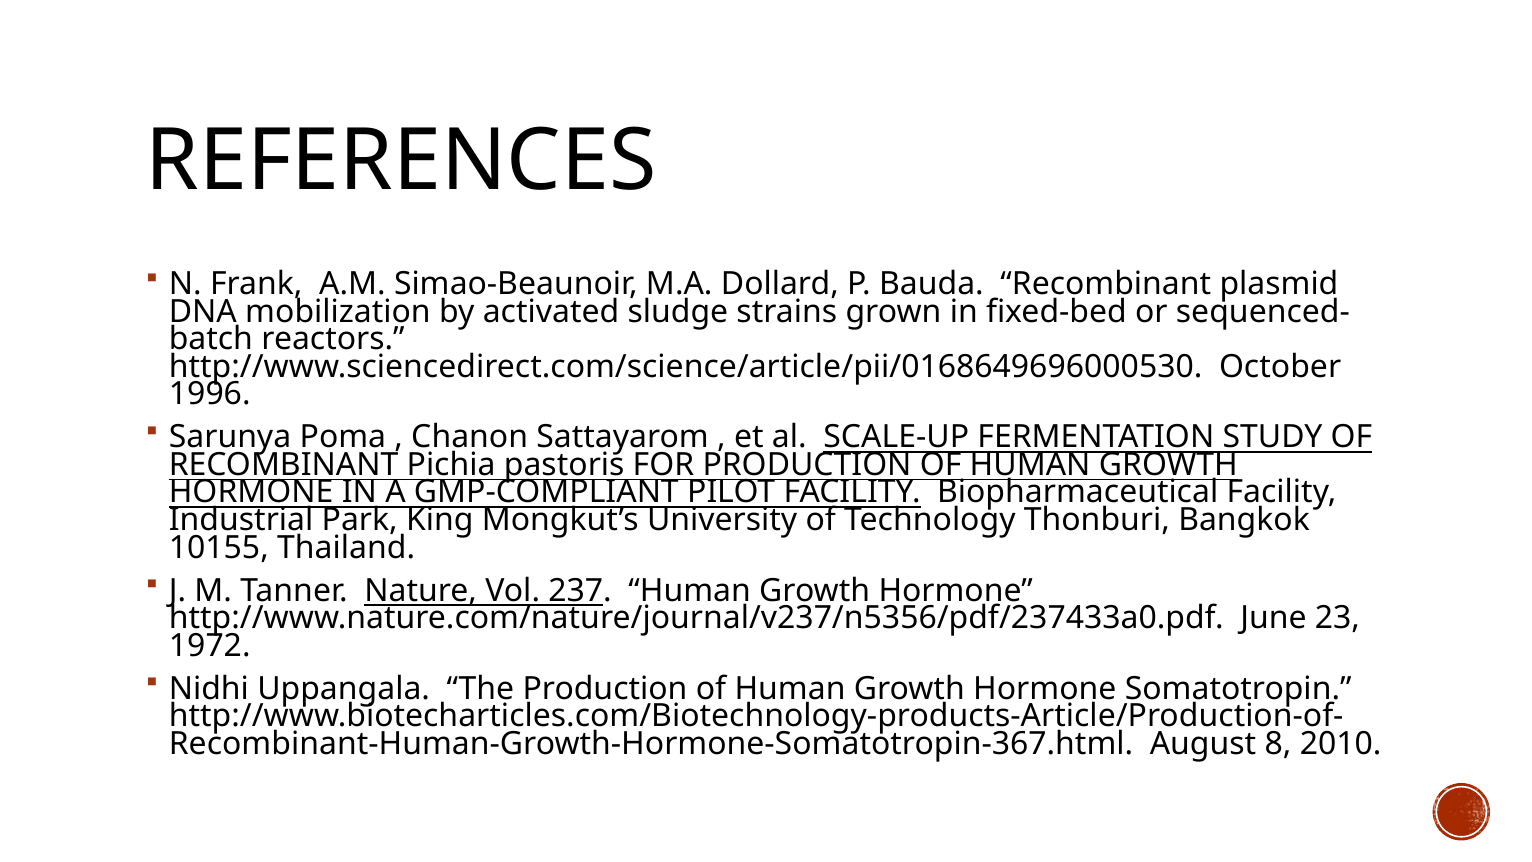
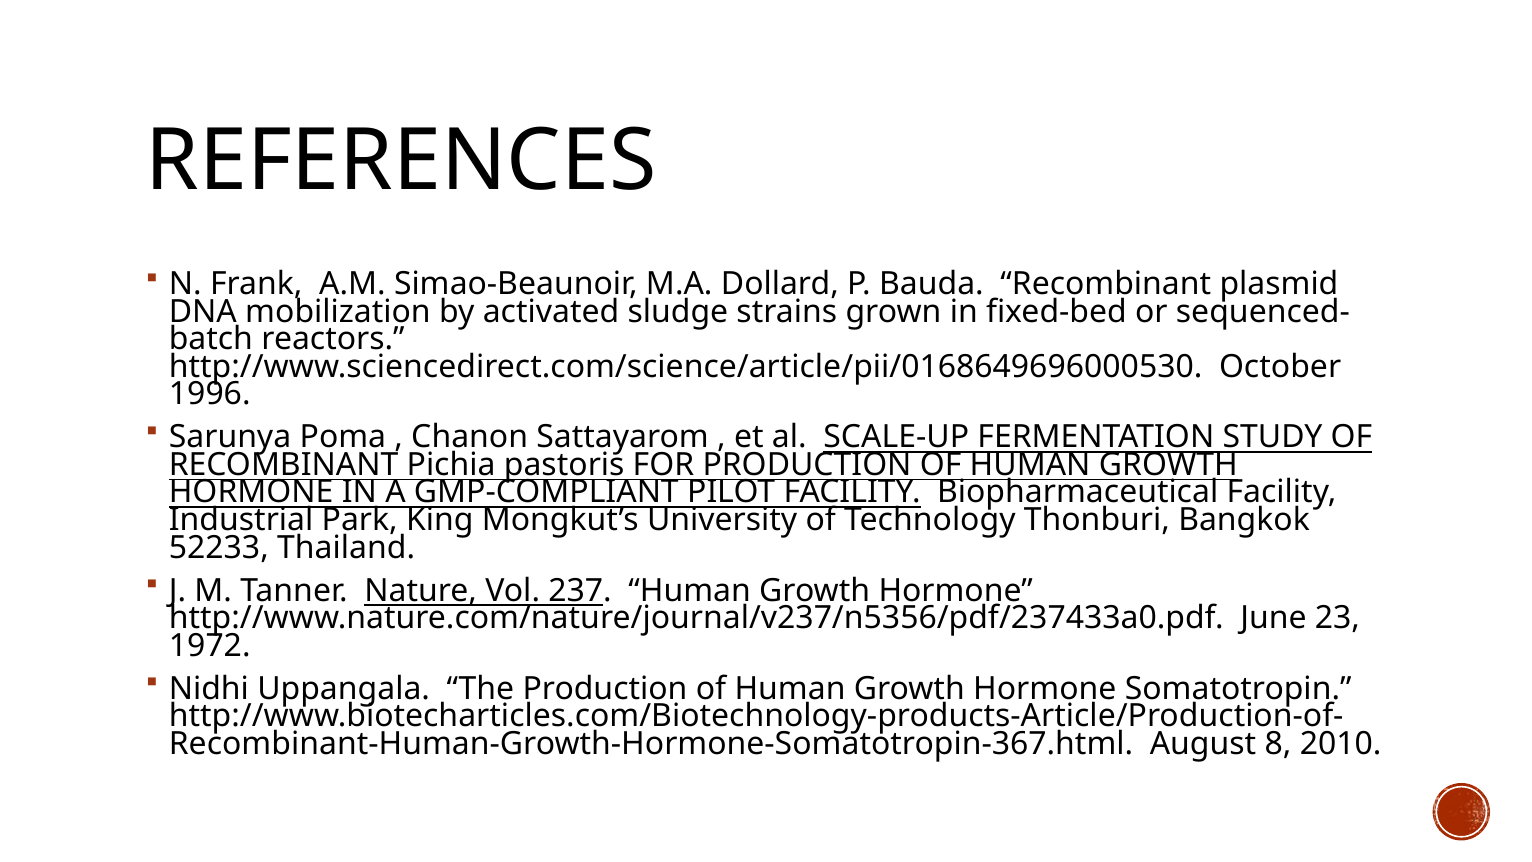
10155: 10155 -> 52233 (219, 547)
